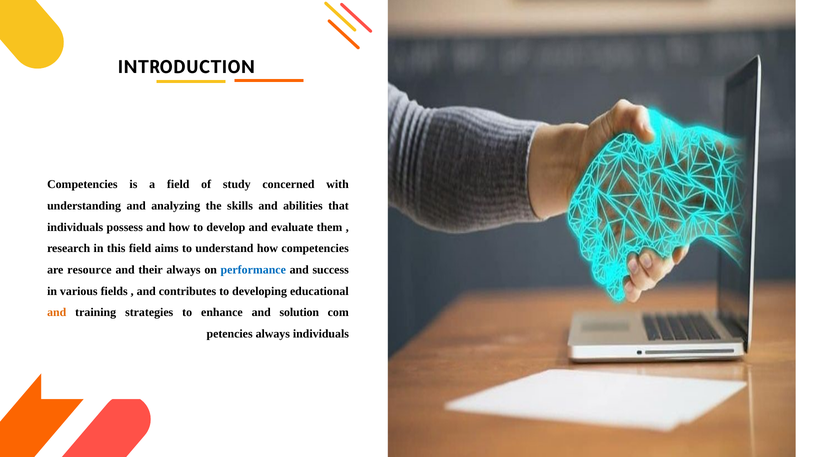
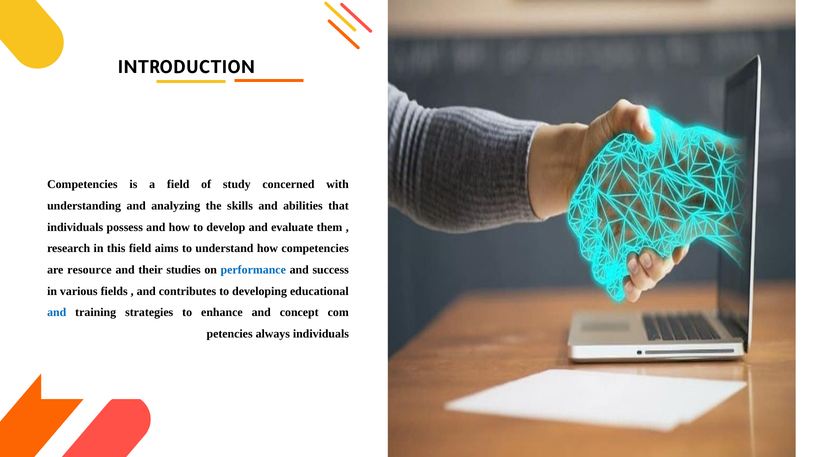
their always: always -> studies (184, 270)
and colour: orange -> blue (57, 313)
solution: solution -> concept (299, 313)
